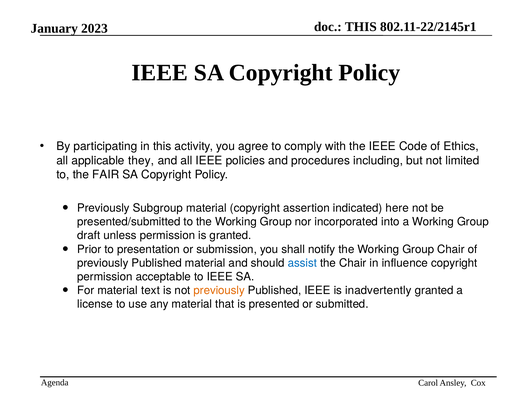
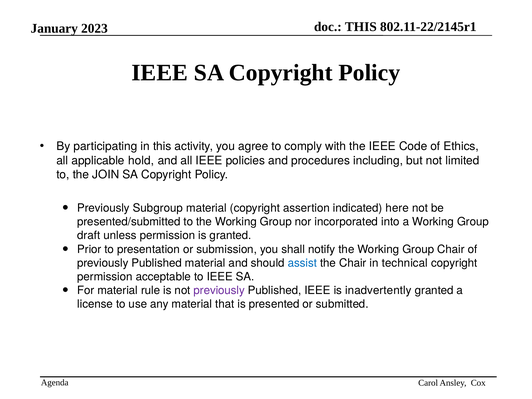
they: they -> hold (141, 161)
FAIR: FAIR -> JOIN (106, 175)
influence: influence -> technical (405, 263)
text: text -> rule (151, 290)
previously colour: orange -> purple (219, 290)
